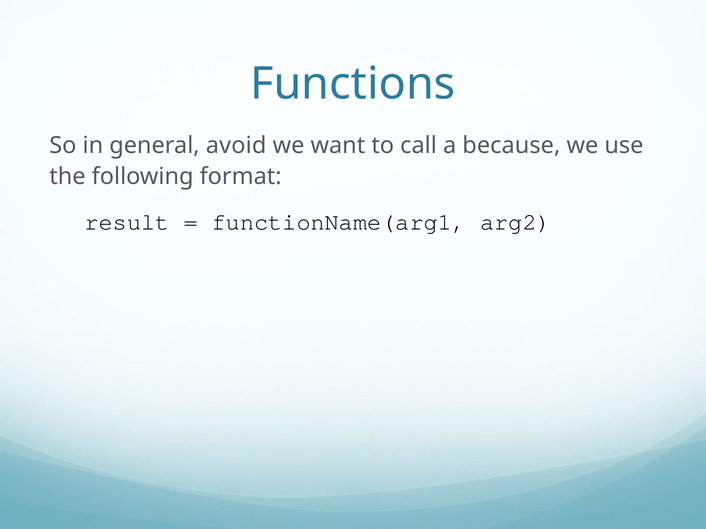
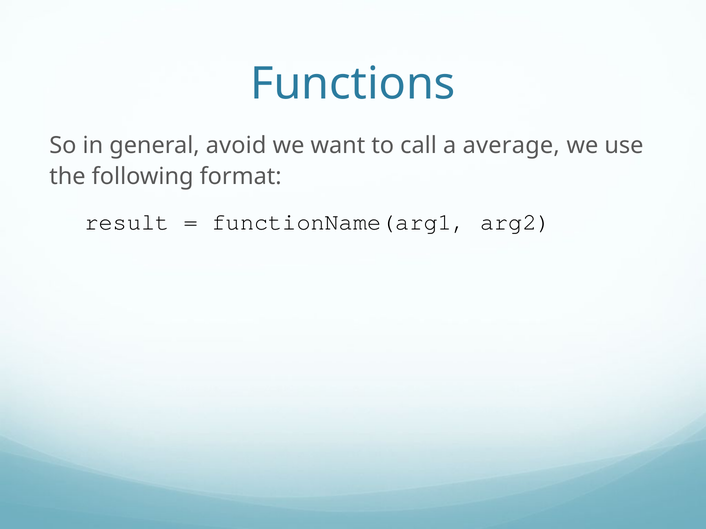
because: because -> average (511, 146)
